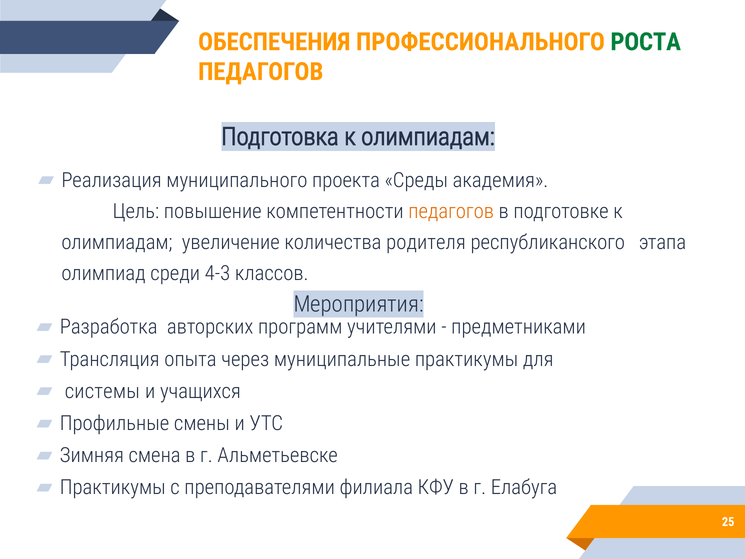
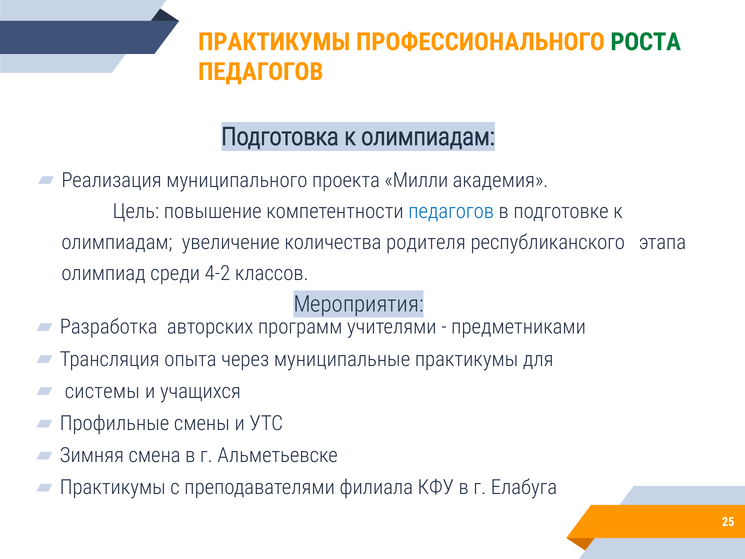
ОБЕСПЕЧЕНИЯ: ОБЕСПЕЧЕНИЯ -> ПРАКТИКУМЫ (274, 42)
Среды: Среды -> Милли (416, 180)
педагогов colour: orange -> blue (451, 211)
4-3: 4-3 -> 4-2 (218, 273)
